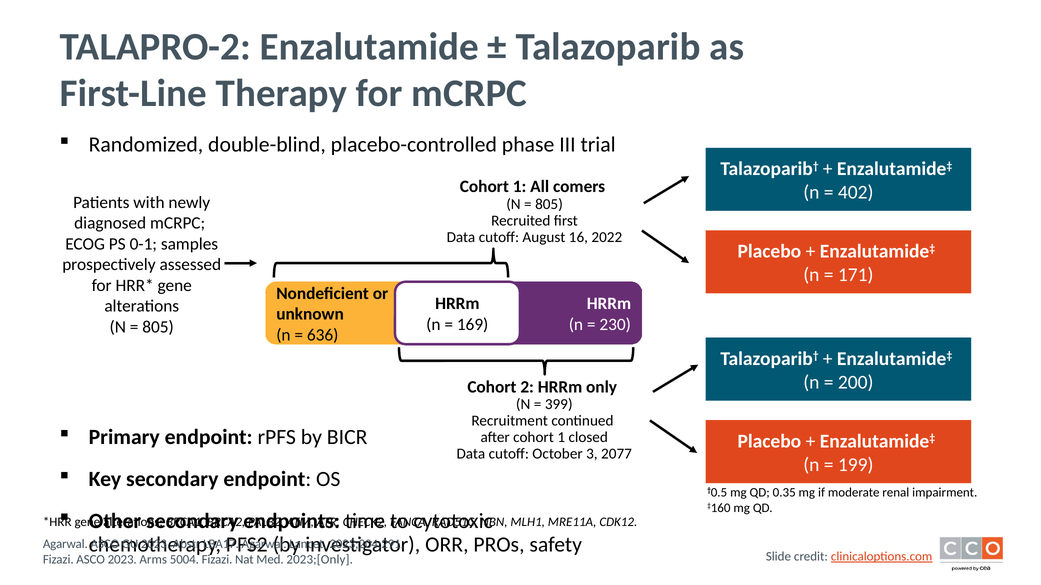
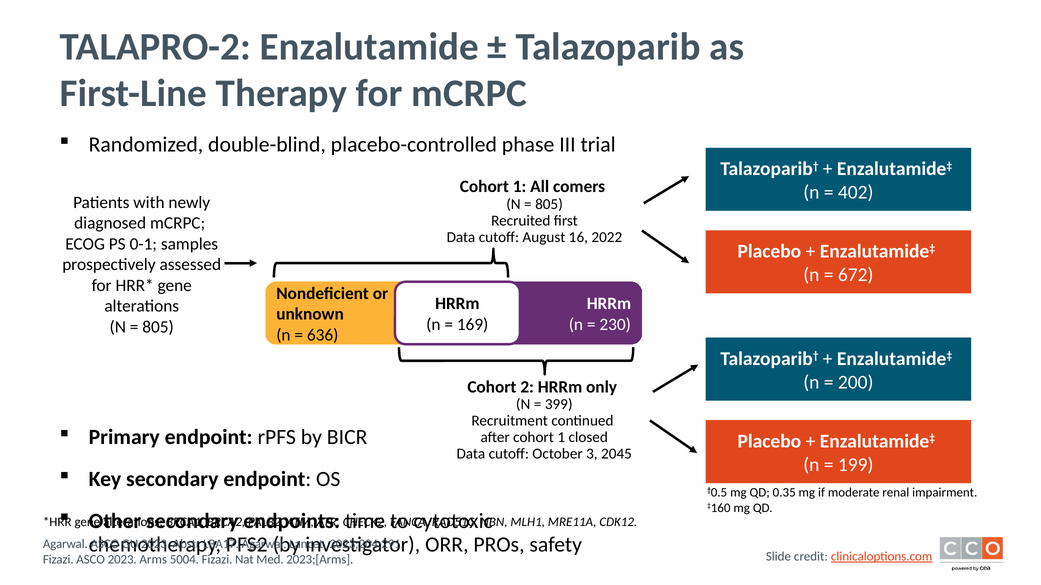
171: 171 -> 672 (856, 275)
2077: 2077 -> 2045 (616, 454)
2023;[Only: 2023;[Only -> 2023;[Arms (320, 560)
